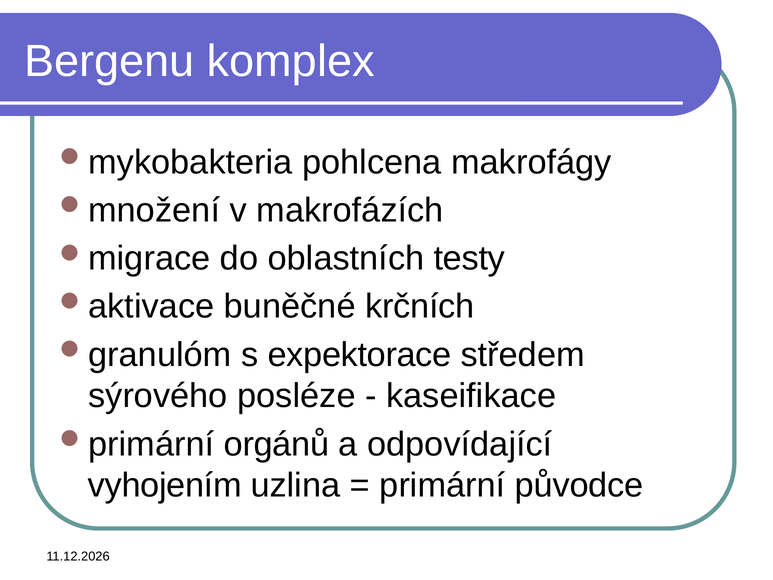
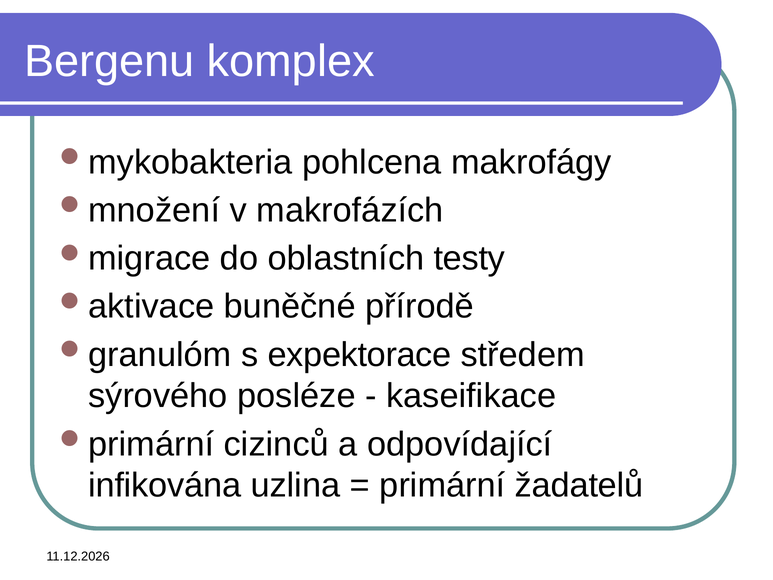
krčních: krčních -> přírodě (420, 307)
orgánů: orgánů -> cizinců (276, 444)
vyhojením: vyhojením -> infikována (165, 485)
původce: původce -> žadatelů (579, 485)
